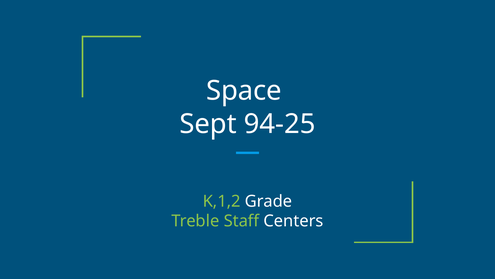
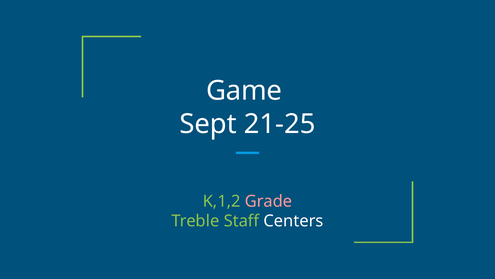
Space: Space -> Game (244, 91)
94-25: 94-25 -> 21-25 (280, 124)
Grade colour: white -> pink (269, 201)
